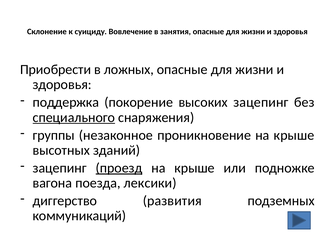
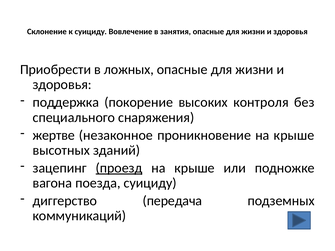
высоких зацепинг: зацепинг -> контроля (261, 102)
специального underline: present -> none (74, 118)
группы: группы -> жертве (54, 135)
поезда лексики: лексики -> суициду (150, 183)
развития: развития -> передача (172, 201)
